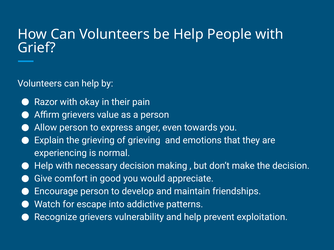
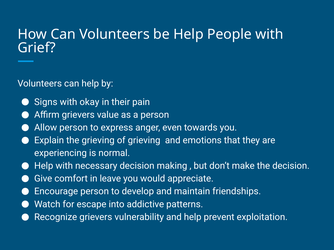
Razor: Razor -> Signs (46, 102)
good: good -> leave (110, 179)
